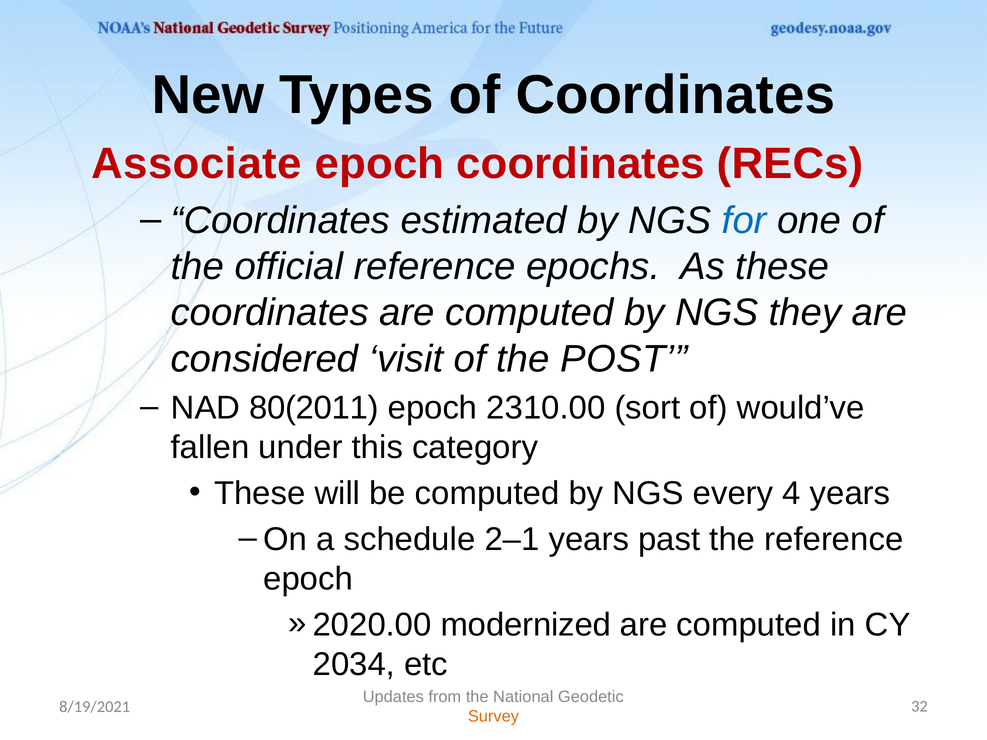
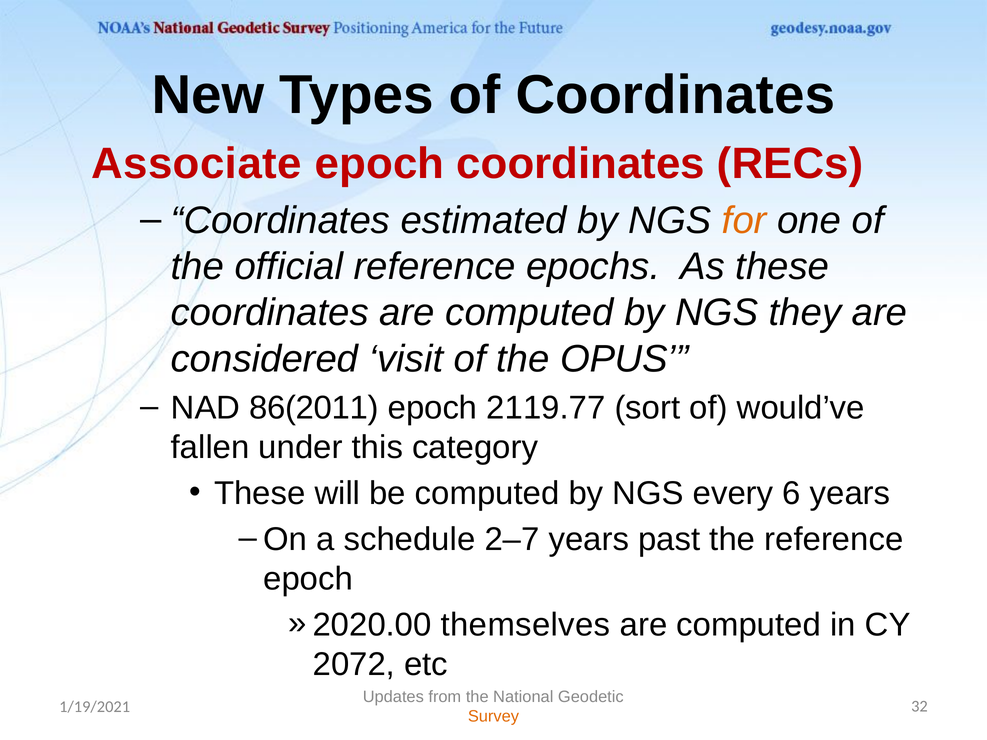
for colour: blue -> orange (744, 221)
POST: POST -> OPUS (624, 359)
80(2011: 80(2011 -> 86(2011 (314, 408)
2310.00: 2310.00 -> 2119.77 (546, 408)
4: 4 -> 6 (792, 494)
2–1: 2–1 -> 2–7 (512, 540)
modernized: modernized -> themselves (526, 625)
2034: 2034 -> 2072 (354, 665)
8/19/2021: 8/19/2021 -> 1/19/2021 (95, 707)
